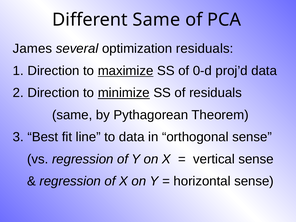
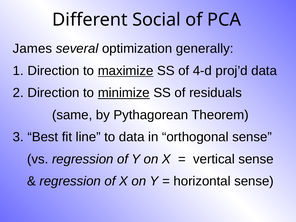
Different Same: Same -> Social (157, 20)
optimization residuals: residuals -> generally (205, 49)
0-d: 0-d -> 4-d (202, 71)
